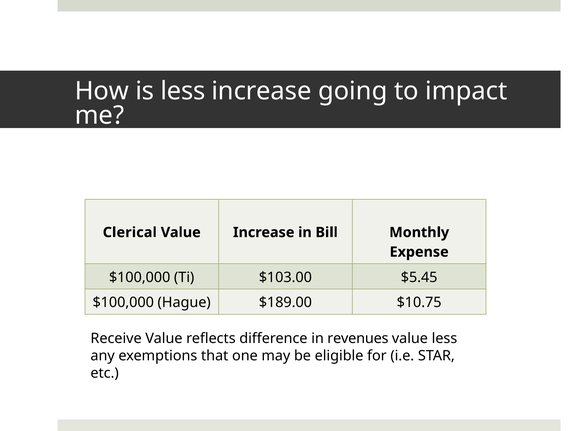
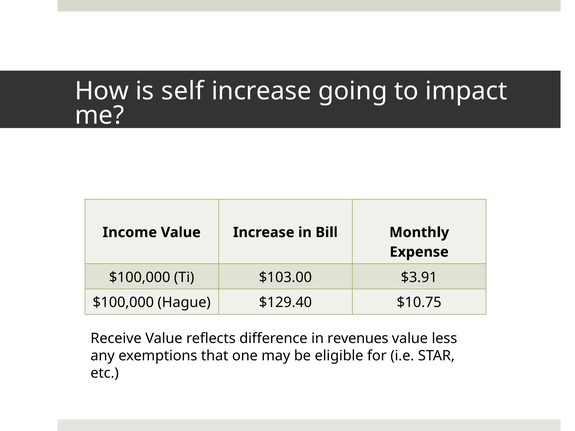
is less: less -> self (183, 91)
Clerical: Clerical -> Income (130, 233)
$5.45: $5.45 -> $3.91 (419, 277)
$189.00: $189.00 -> $129.40 (285, 303)
